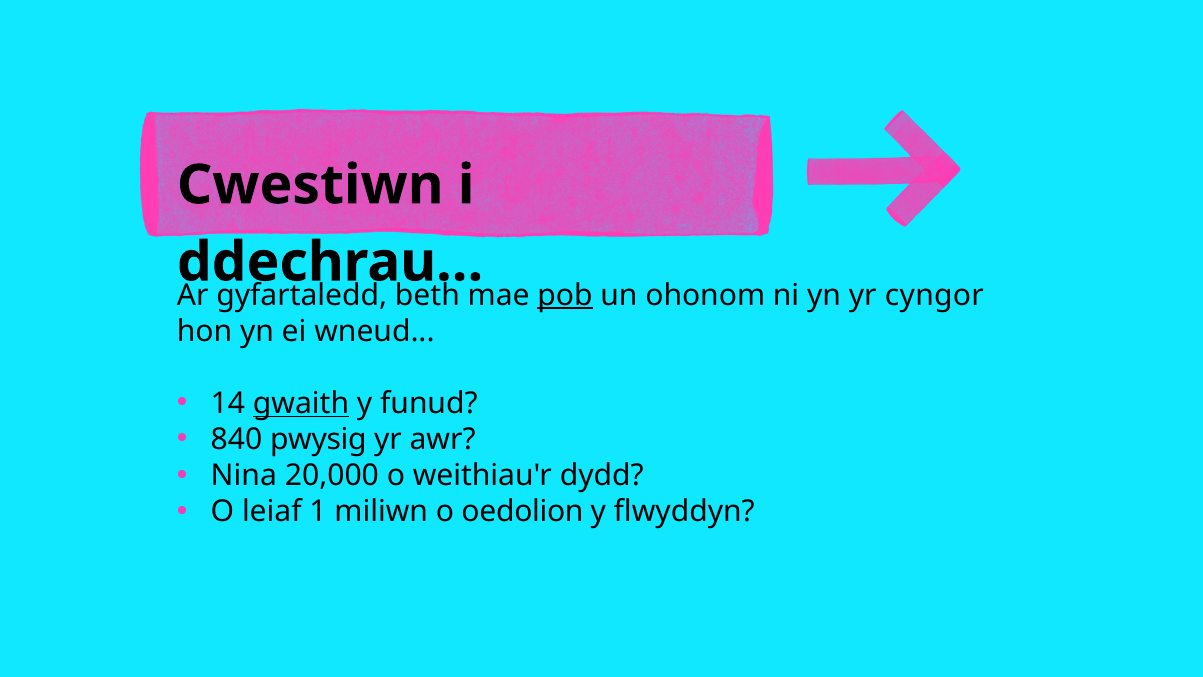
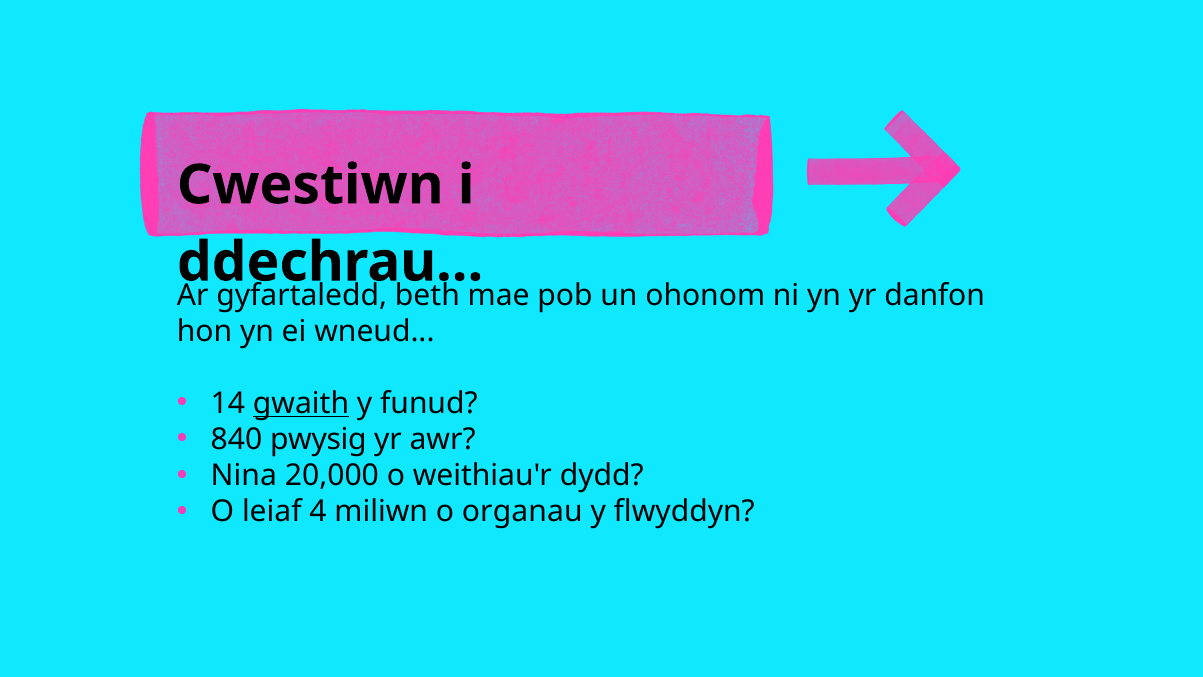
pob underline: present -> none (565, 295)
cyngor: cyngor -> danfon (935, 295)
1: 1 -> 4 (318, 512)
oedolion: oedolion -> organau (522, 512)
